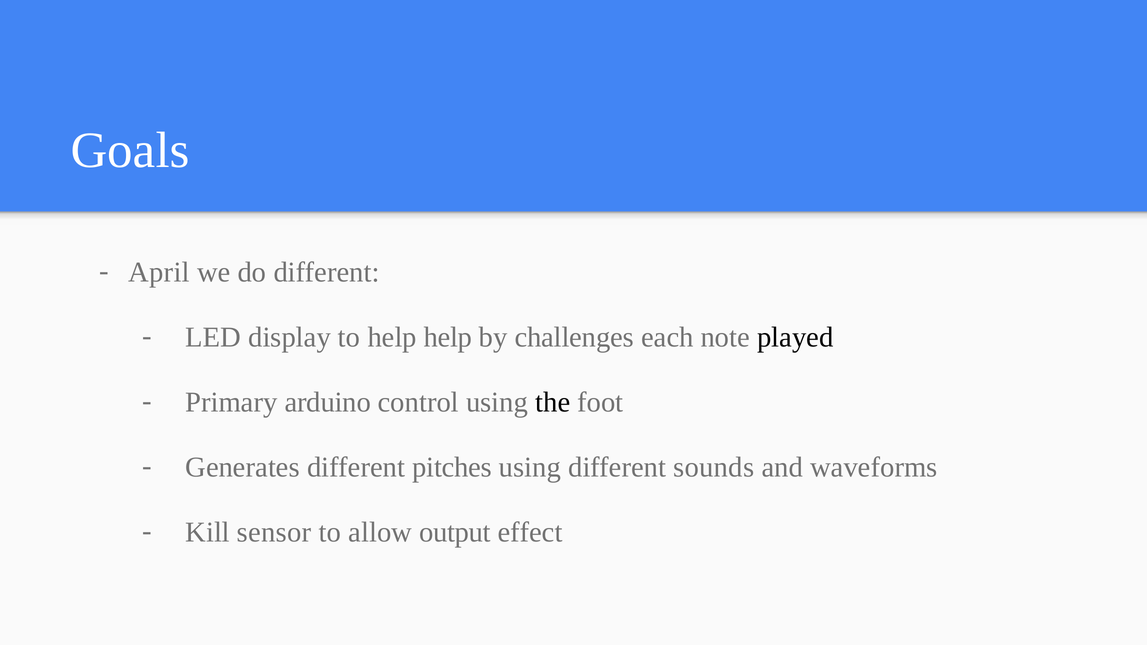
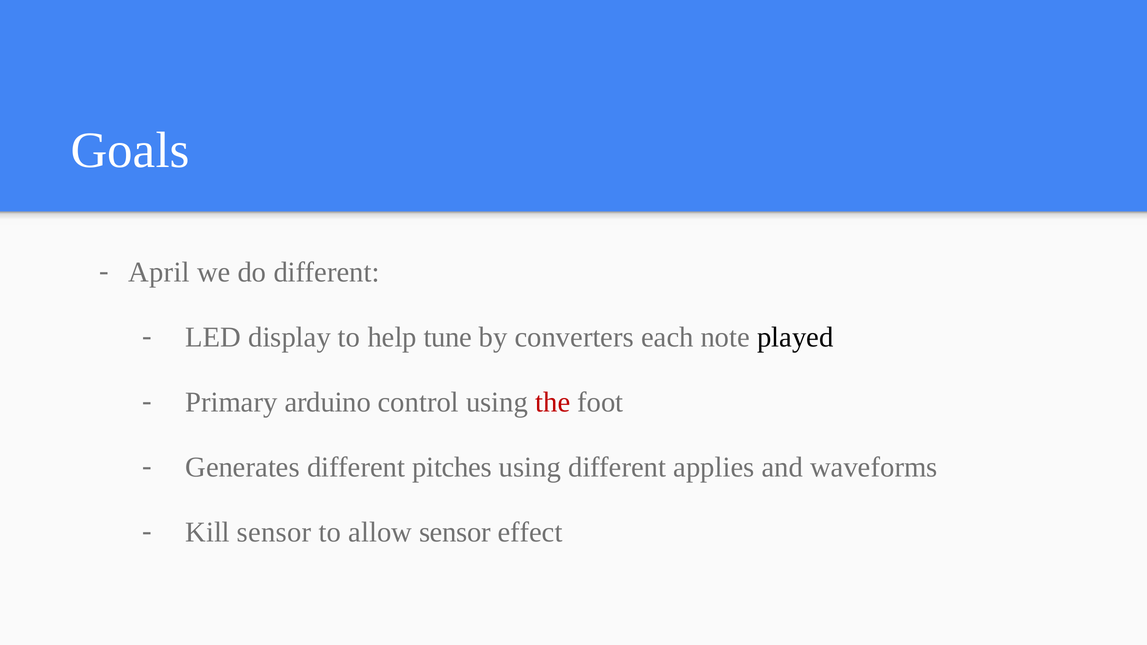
help help: help -> tune (448, 338)
challenges: challenges -> converters (574, 338)
the colour: black -> red (553, 403)
sounds: sounds -> applies (714, 468)
allow output: output -> sensor (455, 533)
